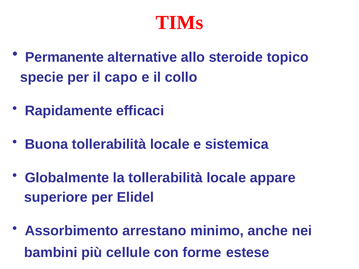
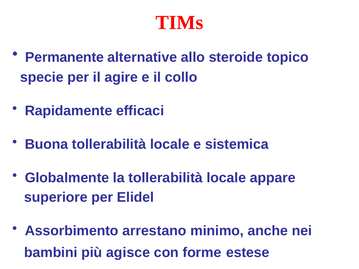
capo: capo -> agire (121, 77)
cellule: cellule -> agisce (128, 253)
